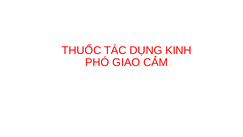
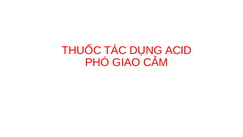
KINH: KINH -> ACID (178, 50)
